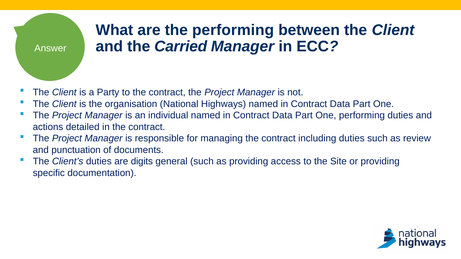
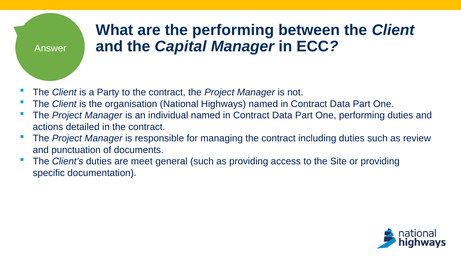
Carried: Carried -> Capital (181, 47)
digits: digits -> meet (142, 162)
